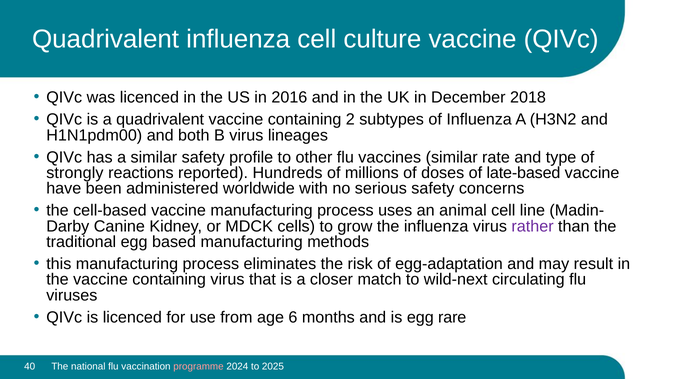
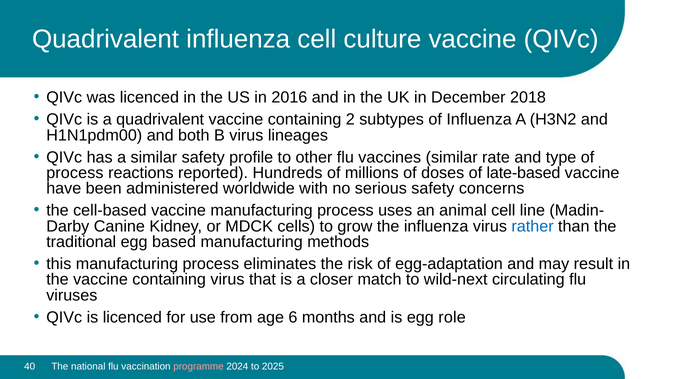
strongly: strongly -> process (75, 173)
rather colour: purple -> blue (533, 226)
rare: rare -> role (452, 317)
